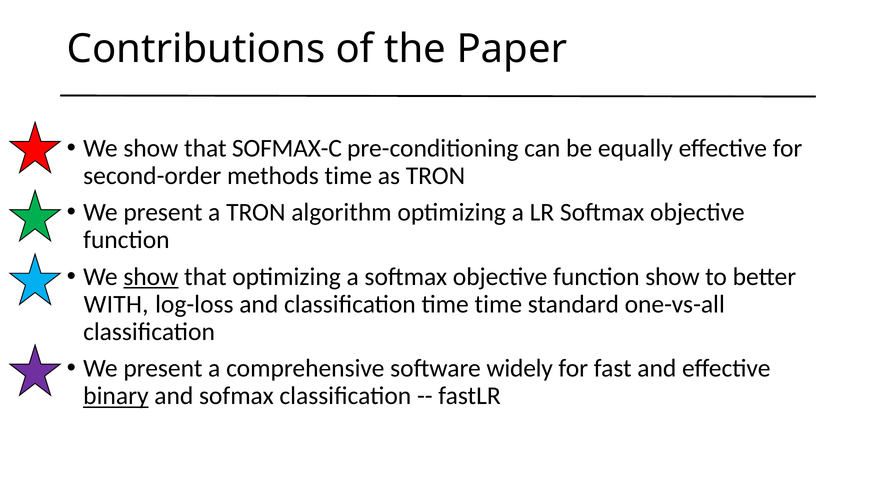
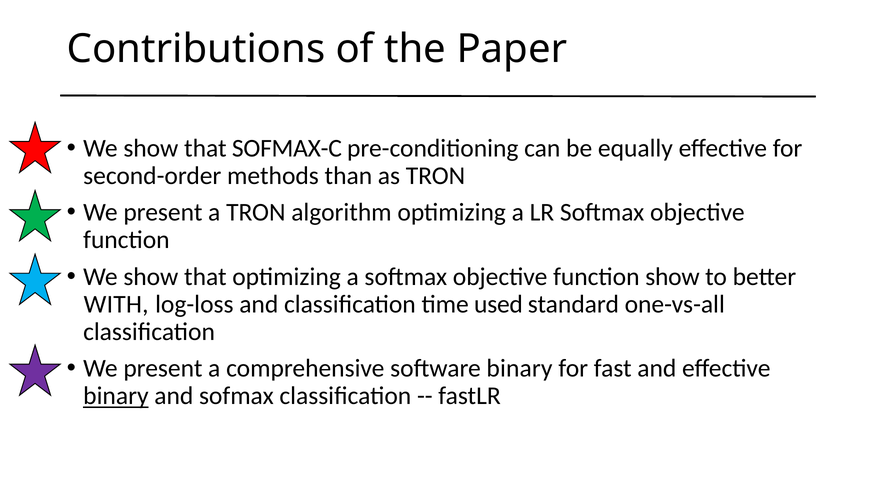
methods time: time -> than (348, 176)
show underline: present -> none (151, 277)
time time: time -> used (498, 304)
software widely: widely -> binary (519, 368)
